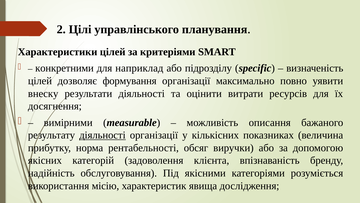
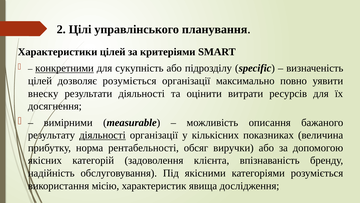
конкретними underline: none -> present (64, 68)
наприклад: наприклад -> сукупність (139, 68)
дозволяє формування: формування -> розуміється (129, 81)
